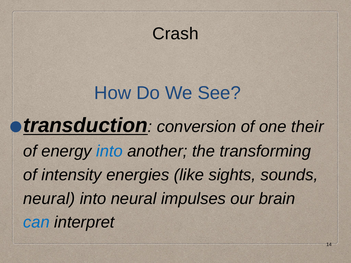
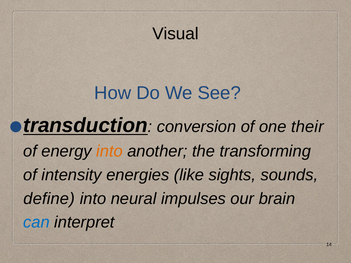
Crash: Crash -> Visual (176, 34)
into colour: blue -> orange (109, 151)
neural: neural -> define (49, 199)
